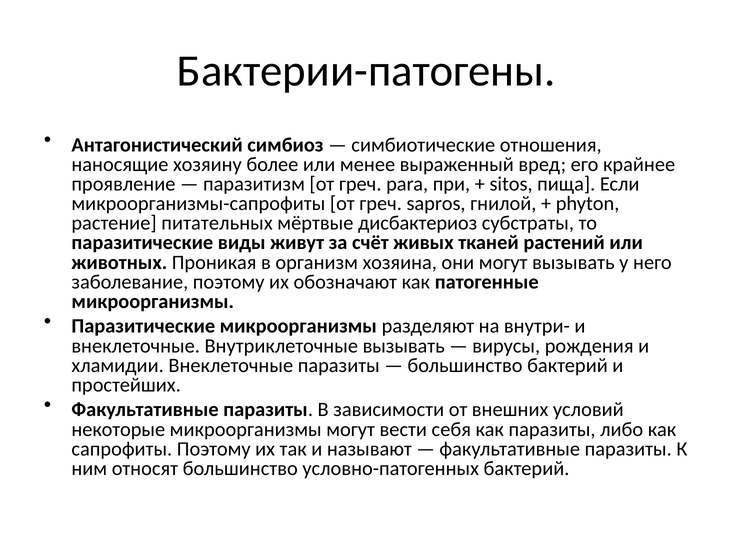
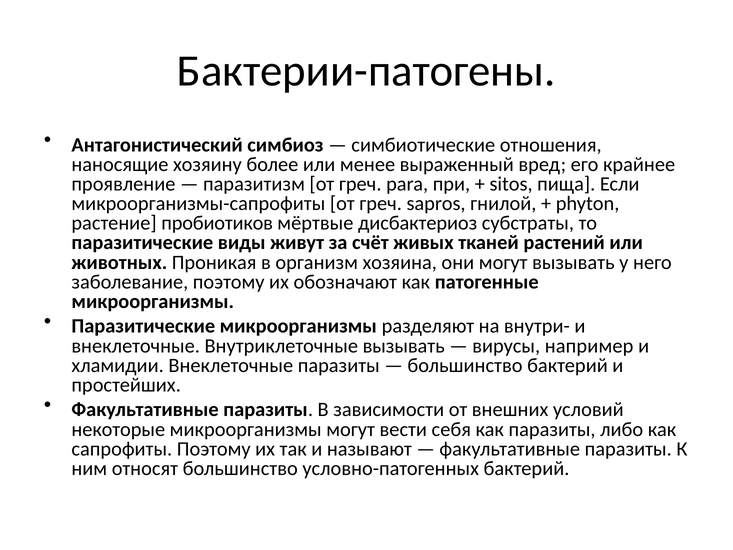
питательных: питательных -> пробиотиков (217, 223)
рождения: рождения -> например (589, 346)
